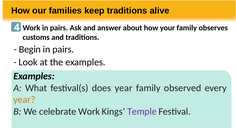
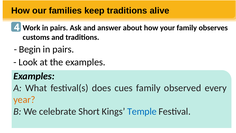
does year: year -> cues (124, 88)
celebrate Work: Work -> Short (89, 111)
Temple colour: purple -> blue (142, 111)
